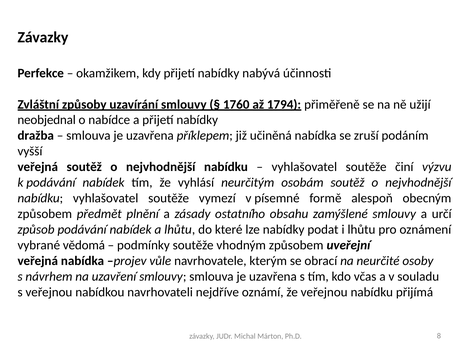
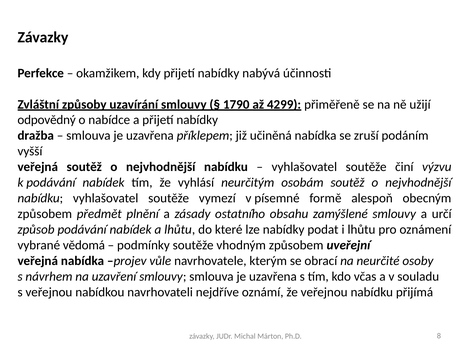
1760: 1760 -> 1790 (236, 104)
1794: 1794 -> 4299 (284, 104)
neobjednal: neobjednal -> odpovědný (47, 120)
